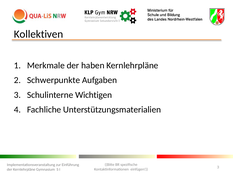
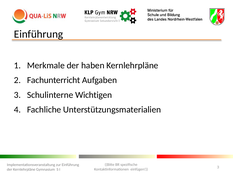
Kollektiven: Kollektiven -> Einführung (39, 34)
Schwerpunkte: Schwerpunkte -> Fachunterricht (54, 80)
